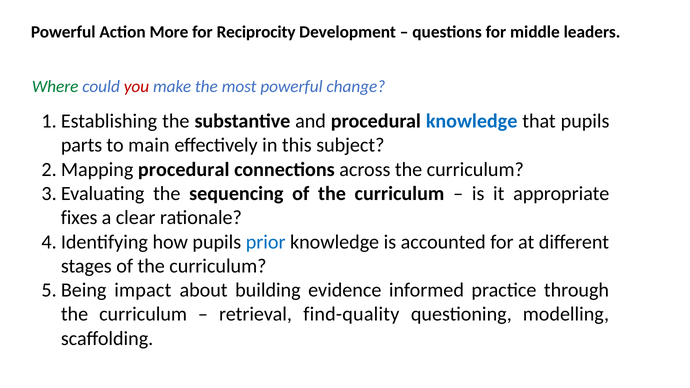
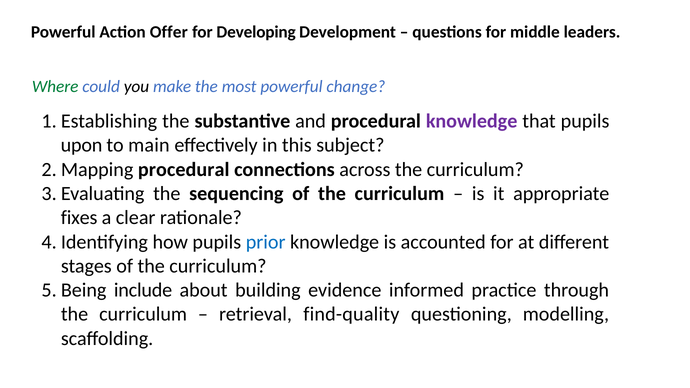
More: More -> Offer (169, 32)
Reciprocity: Reciprocity -> Developing (256, 32)
you colour: red -> black (137, 87)
knowledge colour: blue -> purple (472, 121)
parts: parts -> upon (82, 145)
impact: impact -> include (143, 290)
